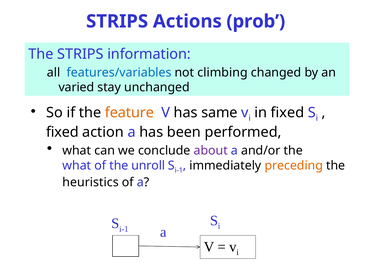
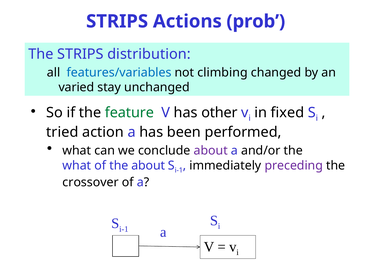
information: information -> distribution (149, 54)
feature colour: orange -> green (129, 113)
same: same -> other (220, 113)
fixed: fixed -> tried (62, 132)
the unroll: unroll -> about (148, 166)
preceding colour: orange -> purple (294, 166)
heuristics: heuristics -> crossover (91, 182)
